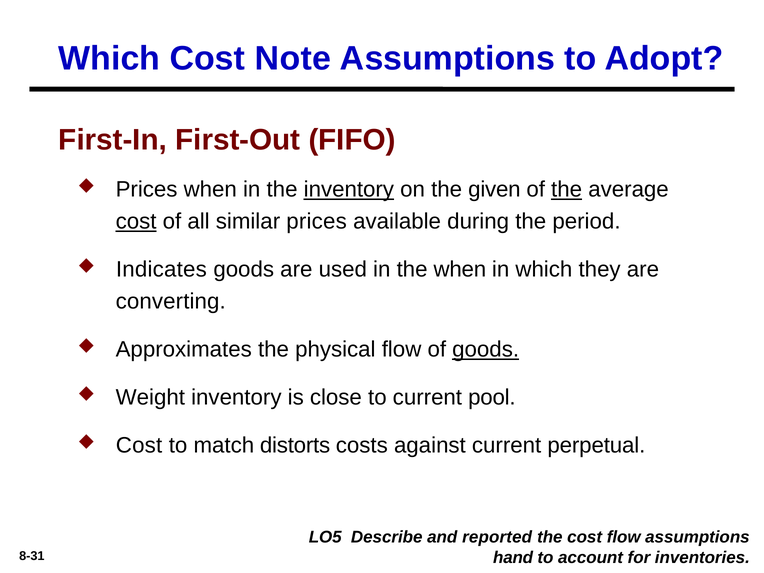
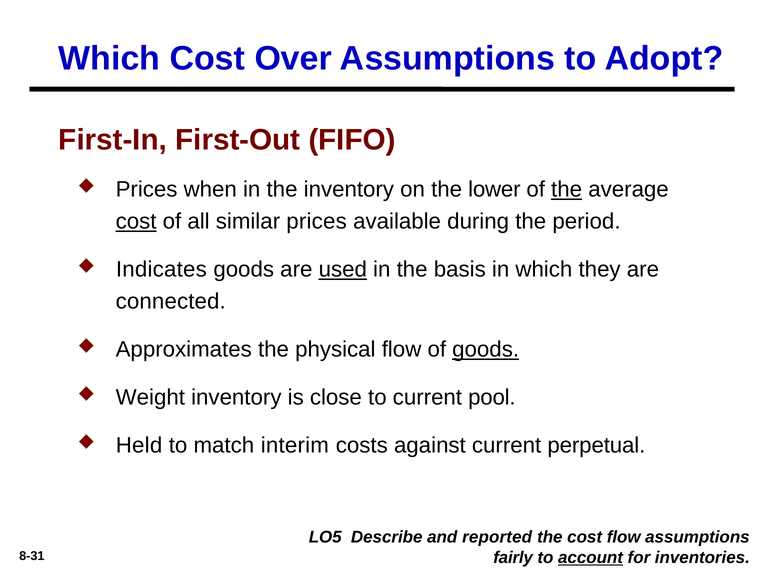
Note: Note -> Over (293, 58)
inventory underline: present -> none (349, 190)
given: given -> lower (494, 190)
used underline: none -> present (343, 270)
the when: when -> basis (460, 270)
converting: converting -> connected (171, 302)
Cost: Cost -> Held (139, 446)
distorts: distorts -> interim (295, 446)
hand: hand -> fairly (513, 558)
account underline: none -> present (591, 558)
